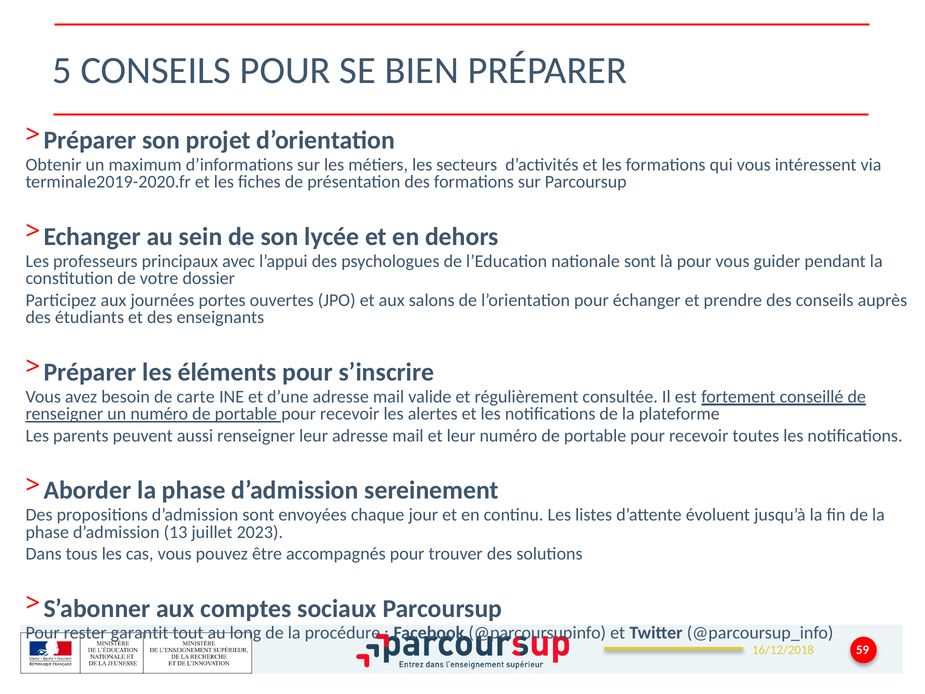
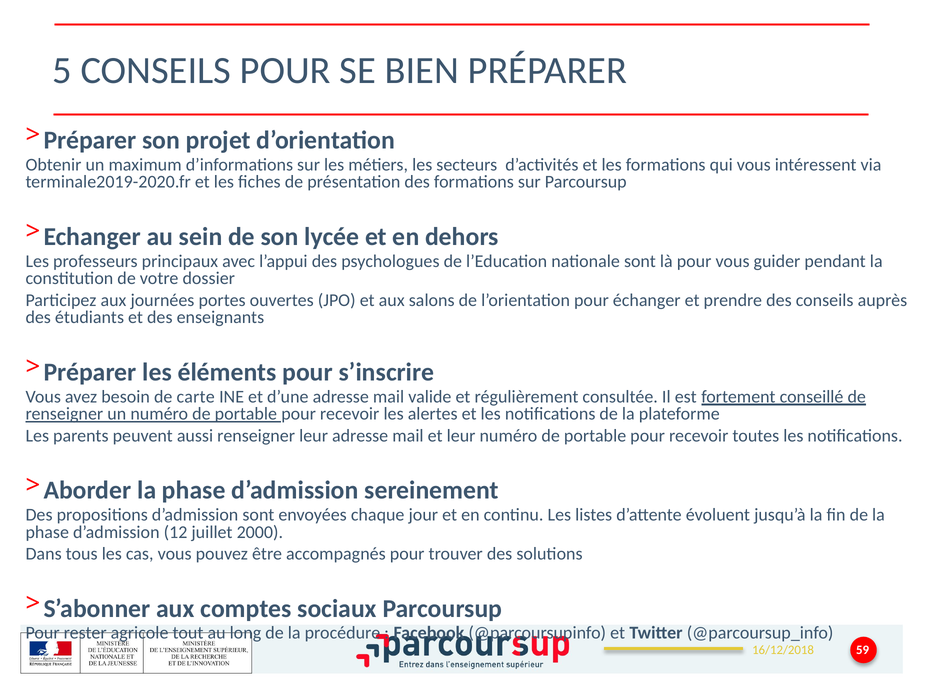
13: 13 -> 12 (176, 532)
2023: 2023 -> 2000 (260, 532)
garantit: garantit -> agricole (140, 633)
